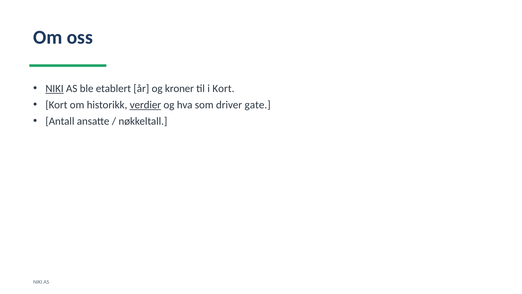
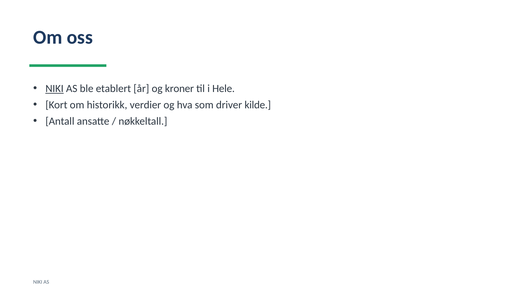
i Kort: Kort -> Hele (224, 88)
verdier underline: present -> none (145, 105)
gate: gate -> kilde (258, 105)
